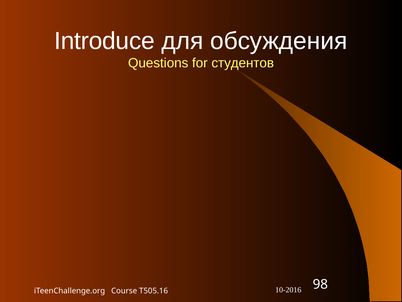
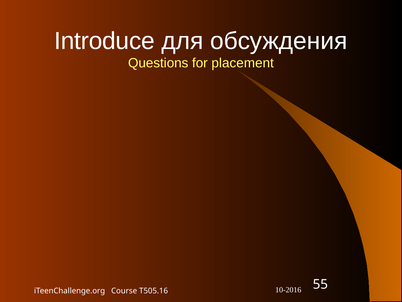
студентов: студентов -> placement (243, 63)
98: 98 -> 55 (320, 284)
